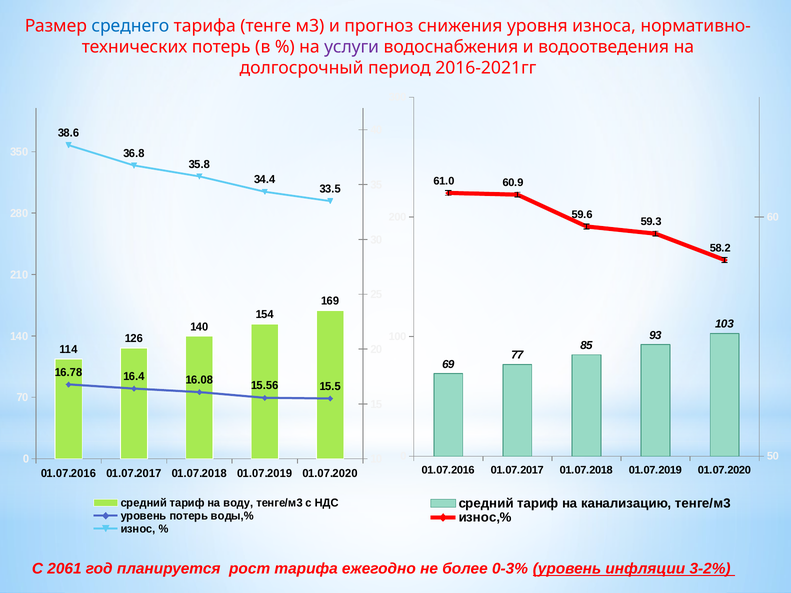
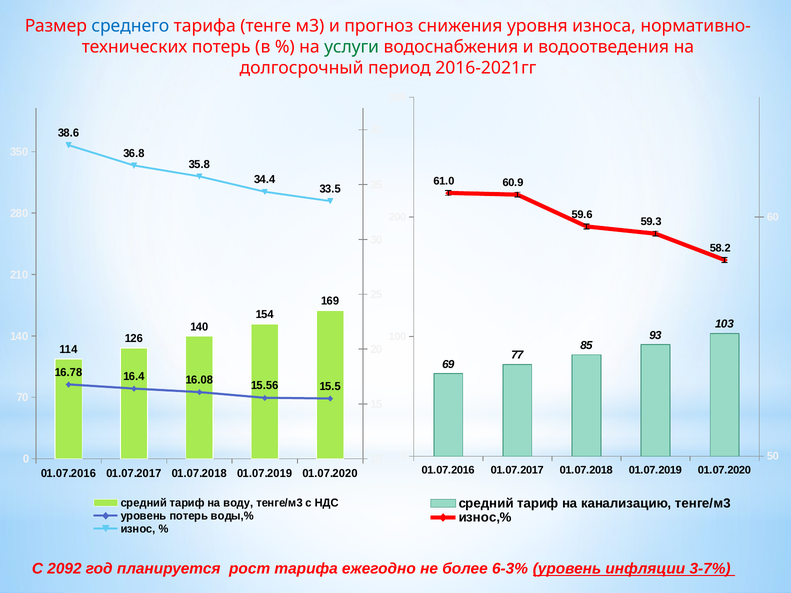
услуги colour: purple -> green (352, 47)
2061: 2061 -> 2092 (64, 569)
0-3%: 0-3% -> 6-3% (510, 569)
3-2%: 3-2% -> 3-7% (710, 569)
